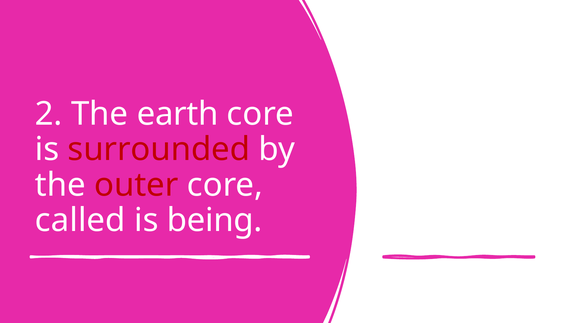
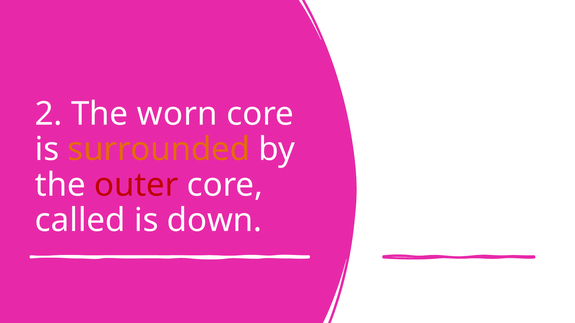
earth: earth -> worn (177, 114)
surrounded colour: red -> orange (159, 150)
being: being -> down (215, 221)
